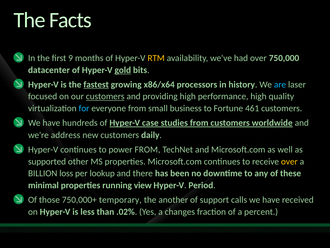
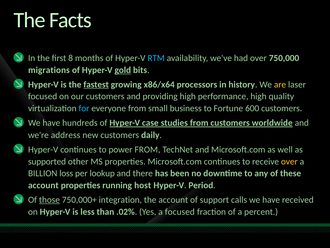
9: 9 -> 8 (71, 58)
RTM colour: yellow -> light blue (156, 58)
datacenter: datacenter -> migrations (49, 70)
are colour: light blue -> yellow (280, 84)
customers underline: present -> none (105, 96)
461: 461 -> 600 (252, 108)
minimal: minimal -> account (43, 185)
view: view -> host (143, 185)
those underline: none -> present (49, 199)
temporary: temporary -> integration (120, 199)
the another: another -> account (173, 199)
a changes: changes -> focused (180, 211)
